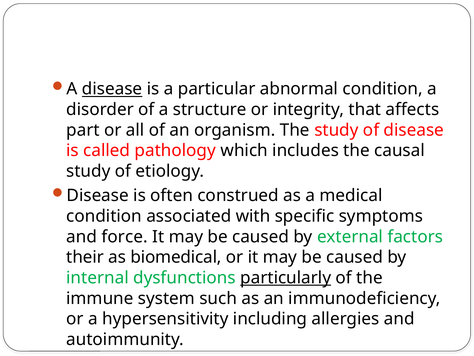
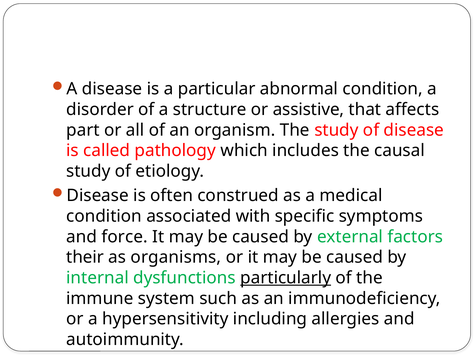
disease underline: present -> none (112, 89)
integrity: integrity -> assistive (308, 109)
biomedical: biomedical -> organisms (176, 257)
